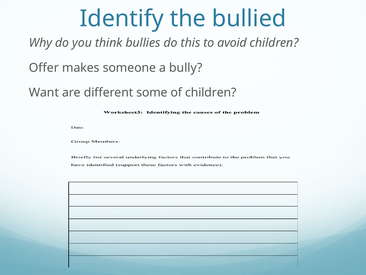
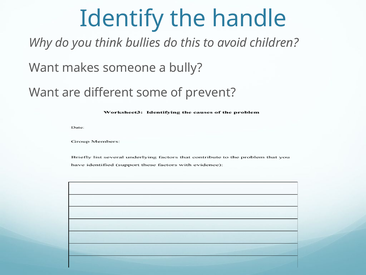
bullied: bullied -> handle (249, 19)
Offer: Offer -> Want (44, 68)
of children: children -> prevent (211, 92)
